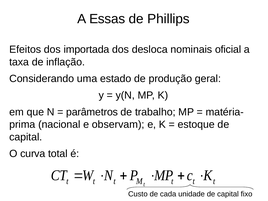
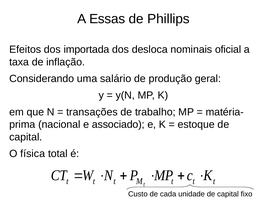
estado: estado -> salário (116, 79)
parâmetros: parâmetros -> transações (92, 112)
observam: observam -> associado (118, 125)
curva: curva -> física (33, 154)
